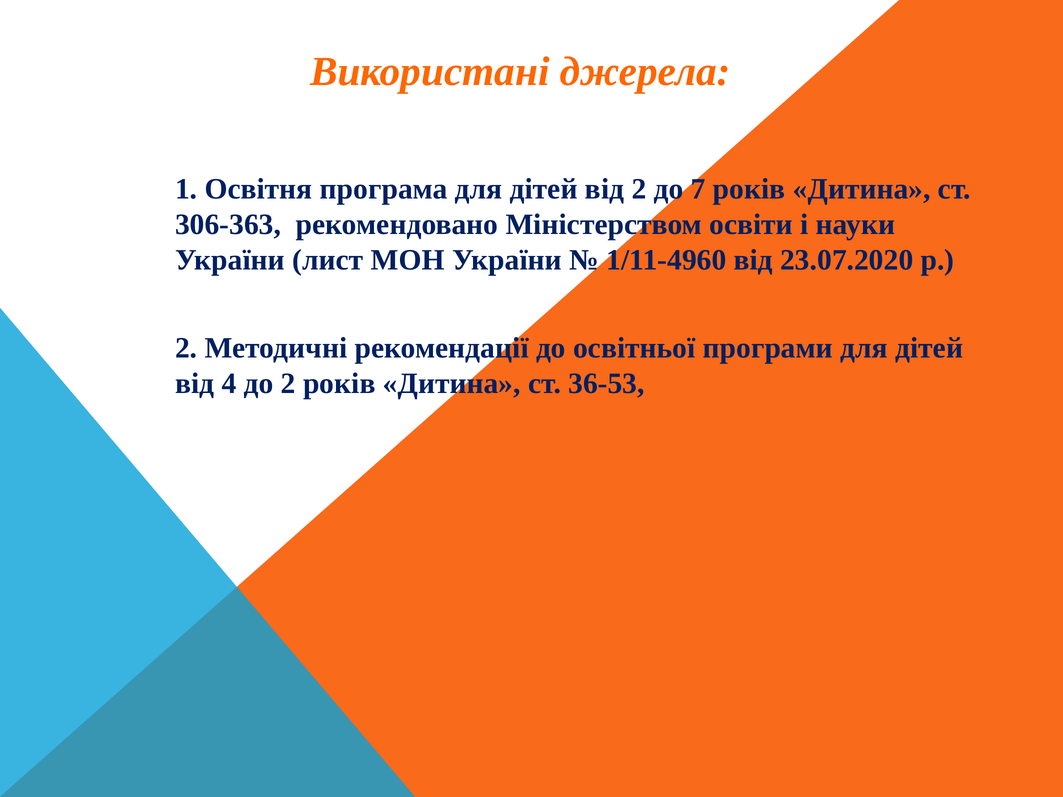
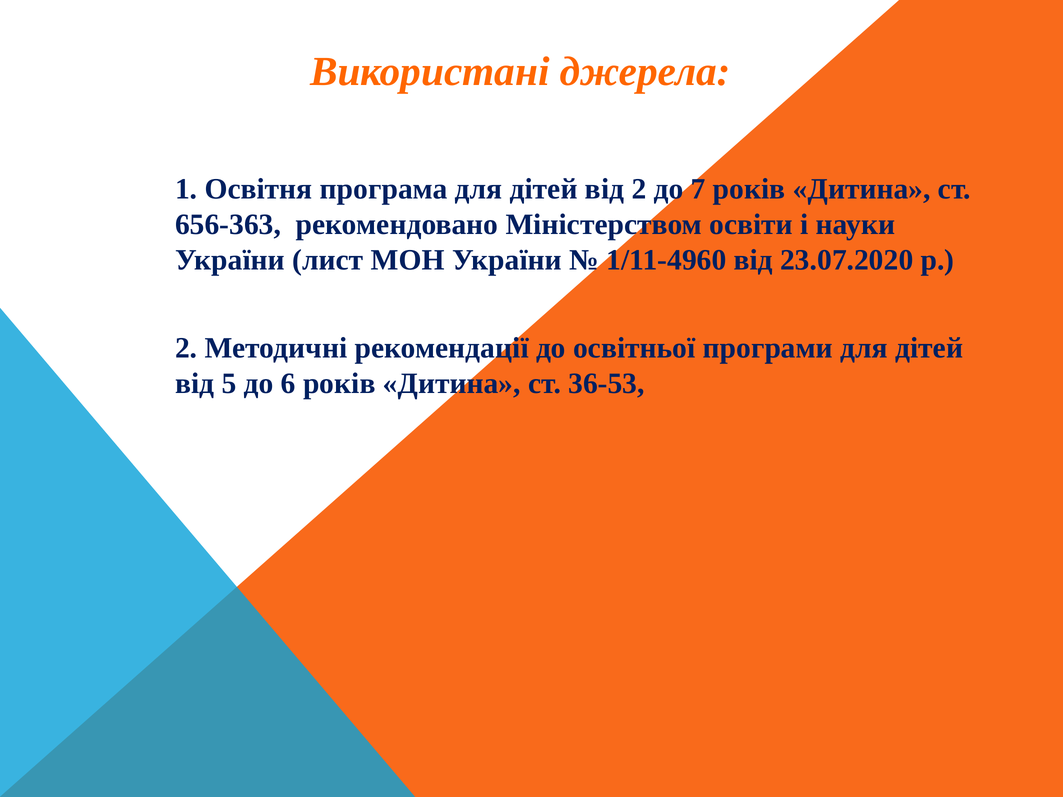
306-363: 306-363 -> 656-363 (228, 225)
4: 4 -> 5 (229, 384)
до 2: 2 -> 6 (288, 384)
